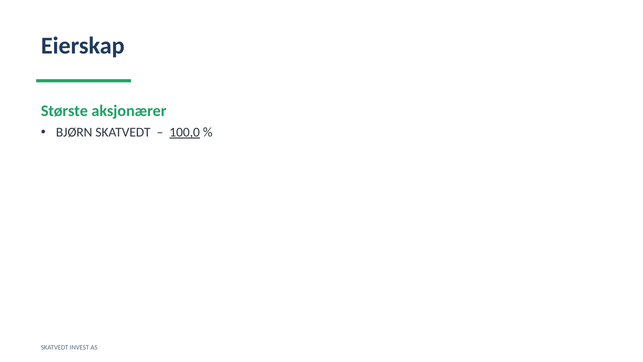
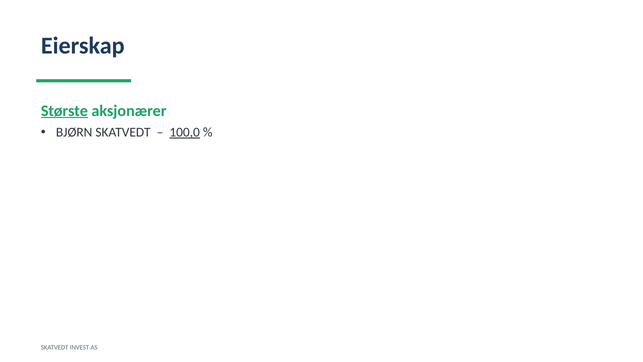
Største underline: none -> present (64, 111)
